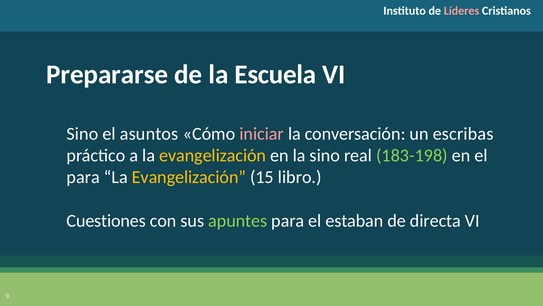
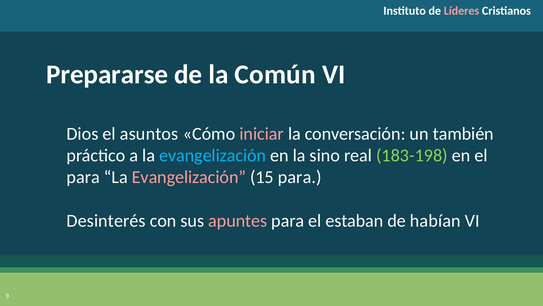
Escuela: Escuela -> Común (275, 74)
Sino: Sino -> Dios (82, 134)
escribas: escribas -> también (463, 134)
evangelización colour: yellow -> light blue (213, 155)
Evangelización colour: yellow -> pink (189, 177)
15 libro: libro -> para (300, 177)
Cuestiones: Cuestiones -> Desinterés (106, 220)
apuntes colour: light green -> pink (238, 220)
directa: directa -> habían (435, 220)
